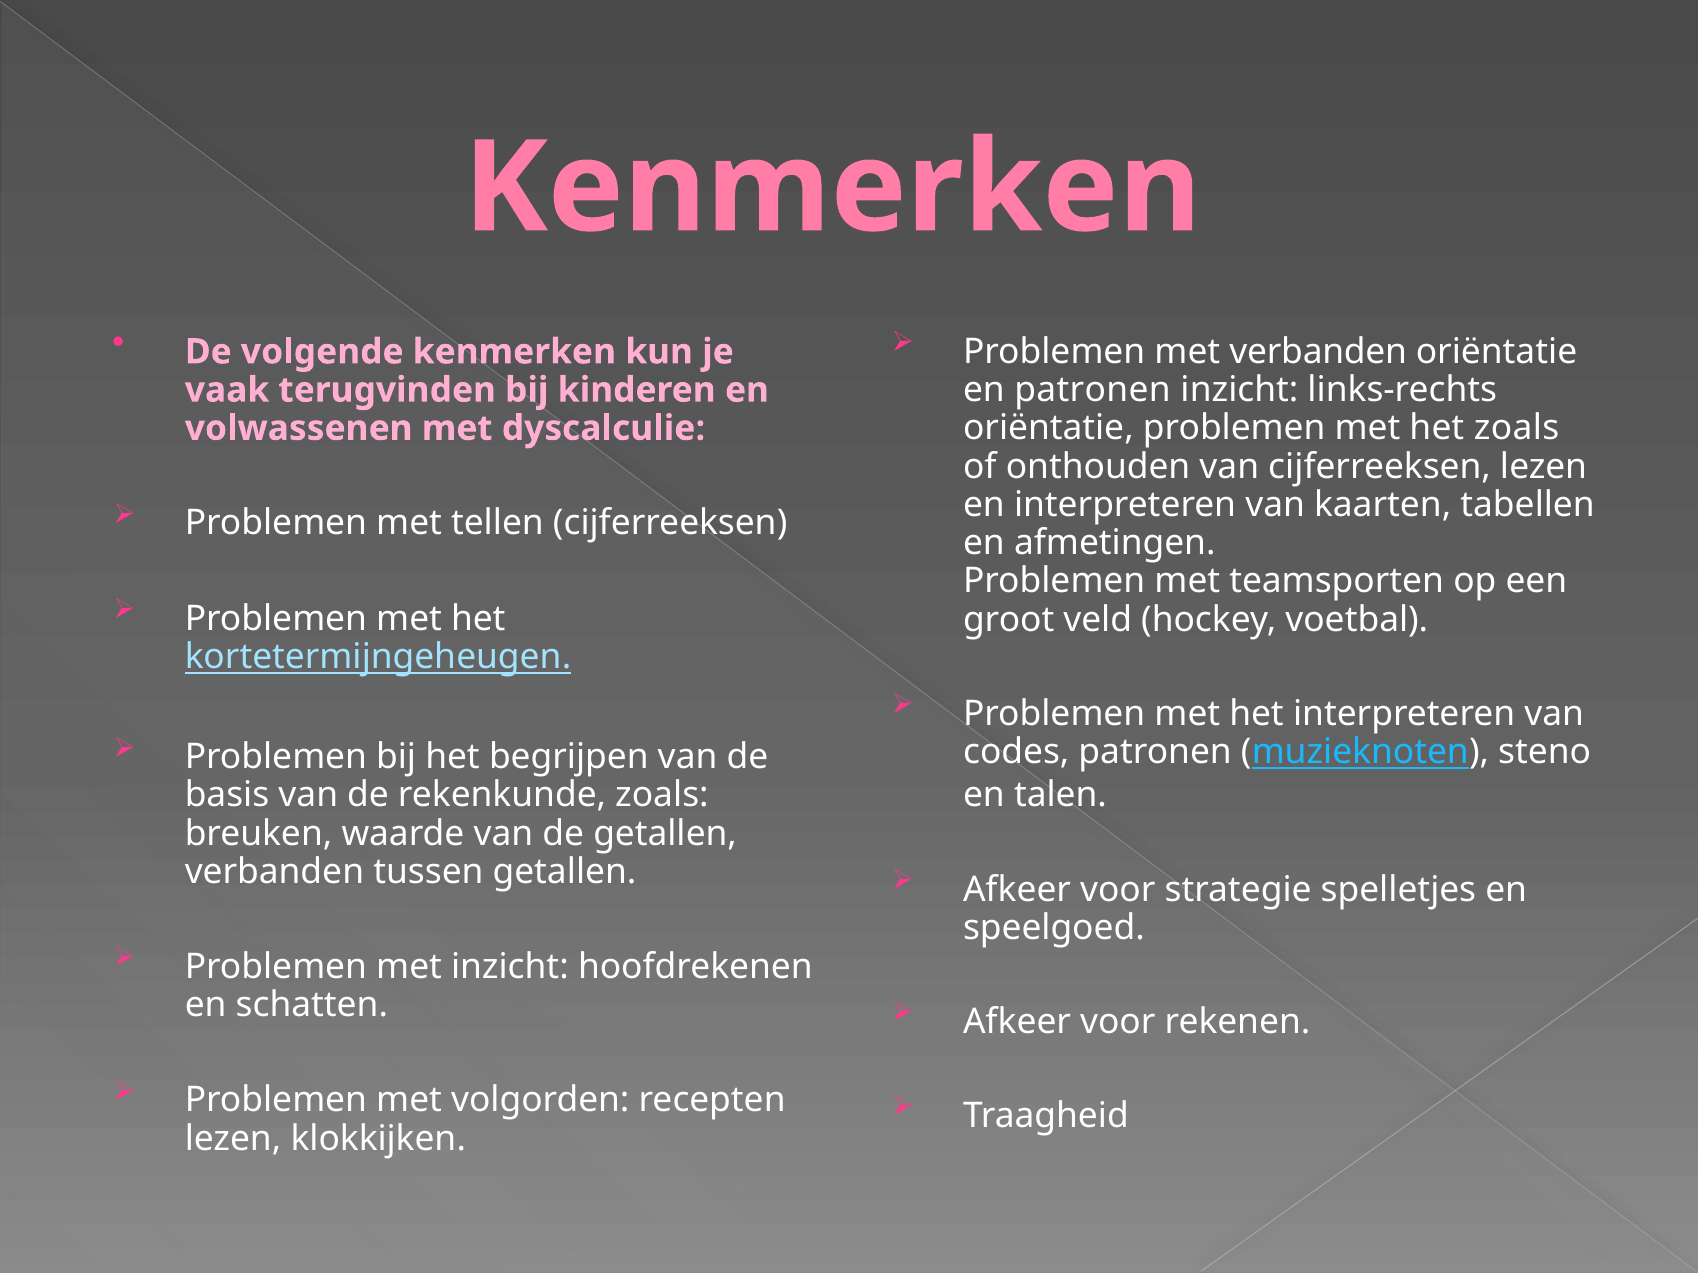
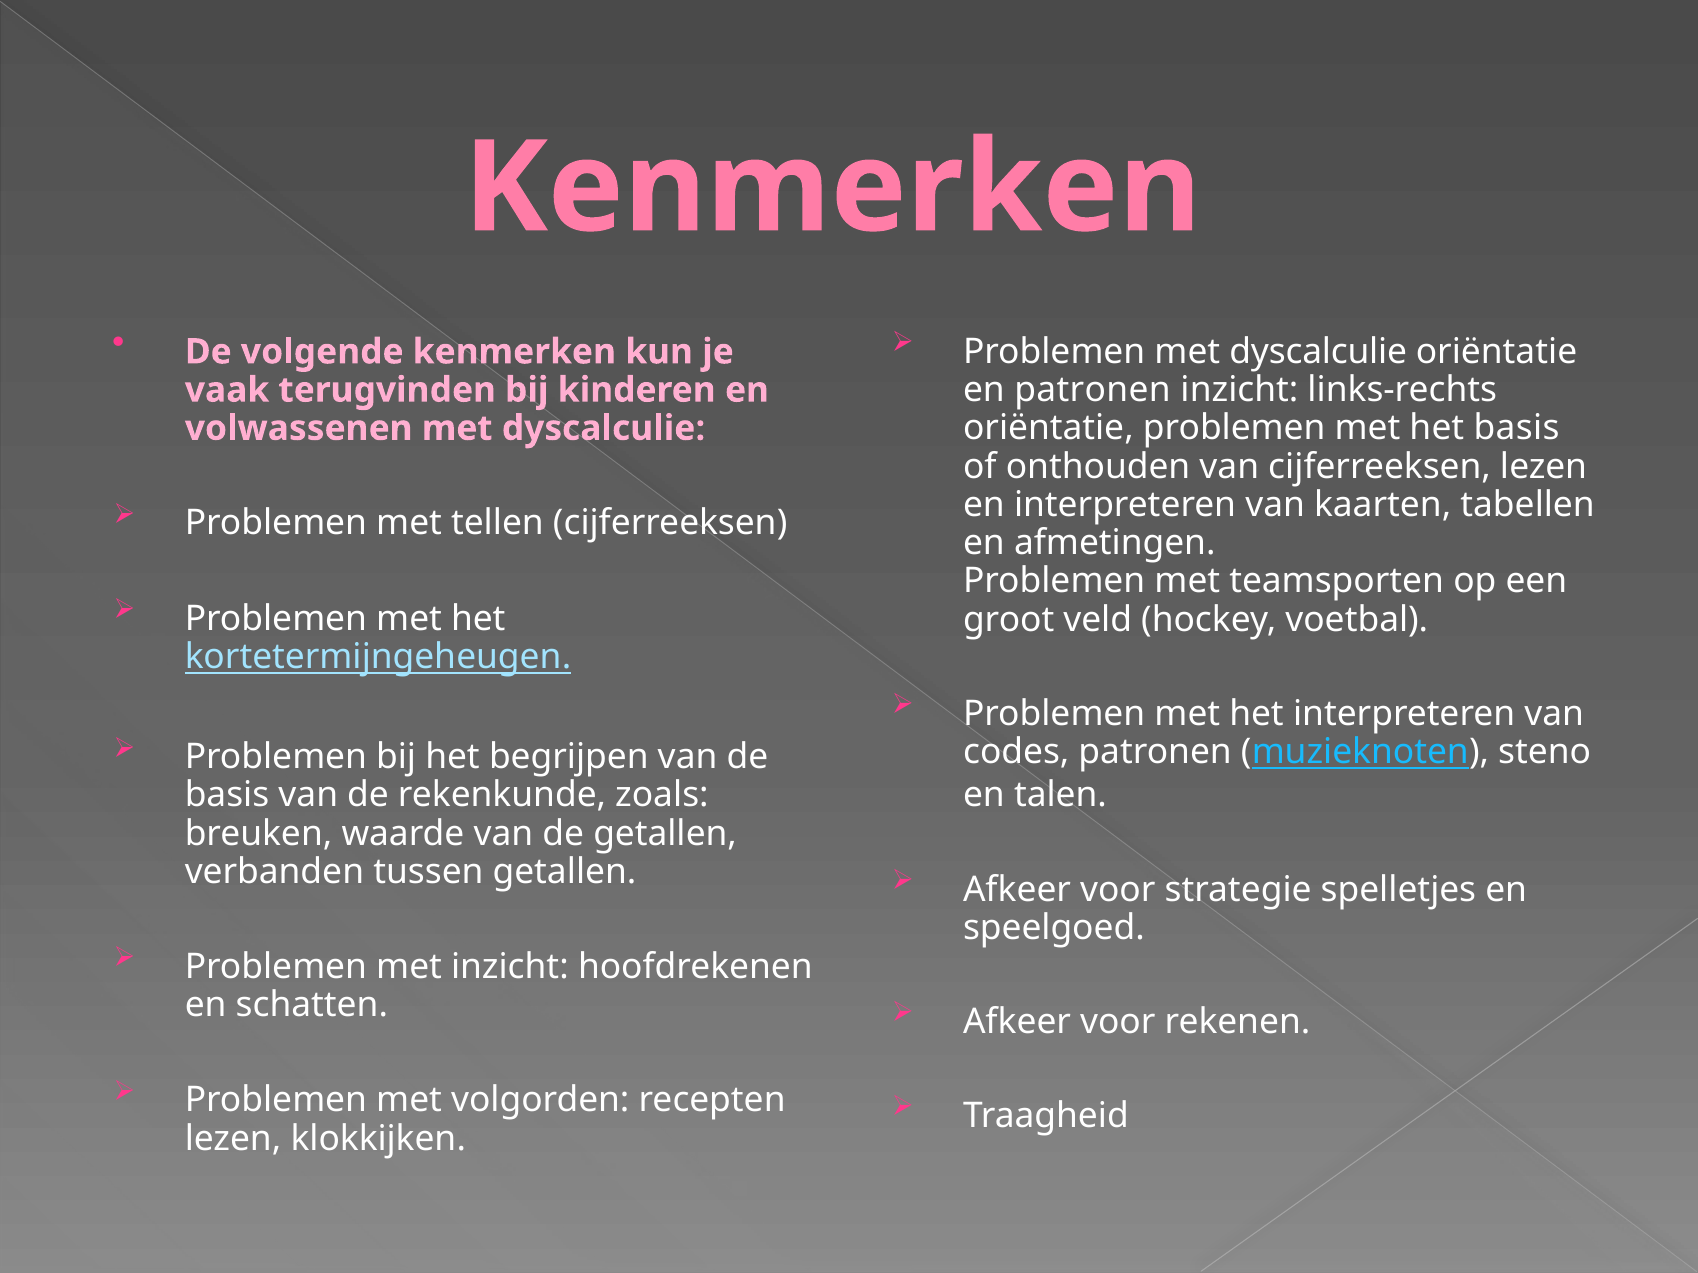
Problemen met verbanden: verbanden -> dyscalculie (1318, 352)
het zoals: zoals -> basis (1517, 428)
